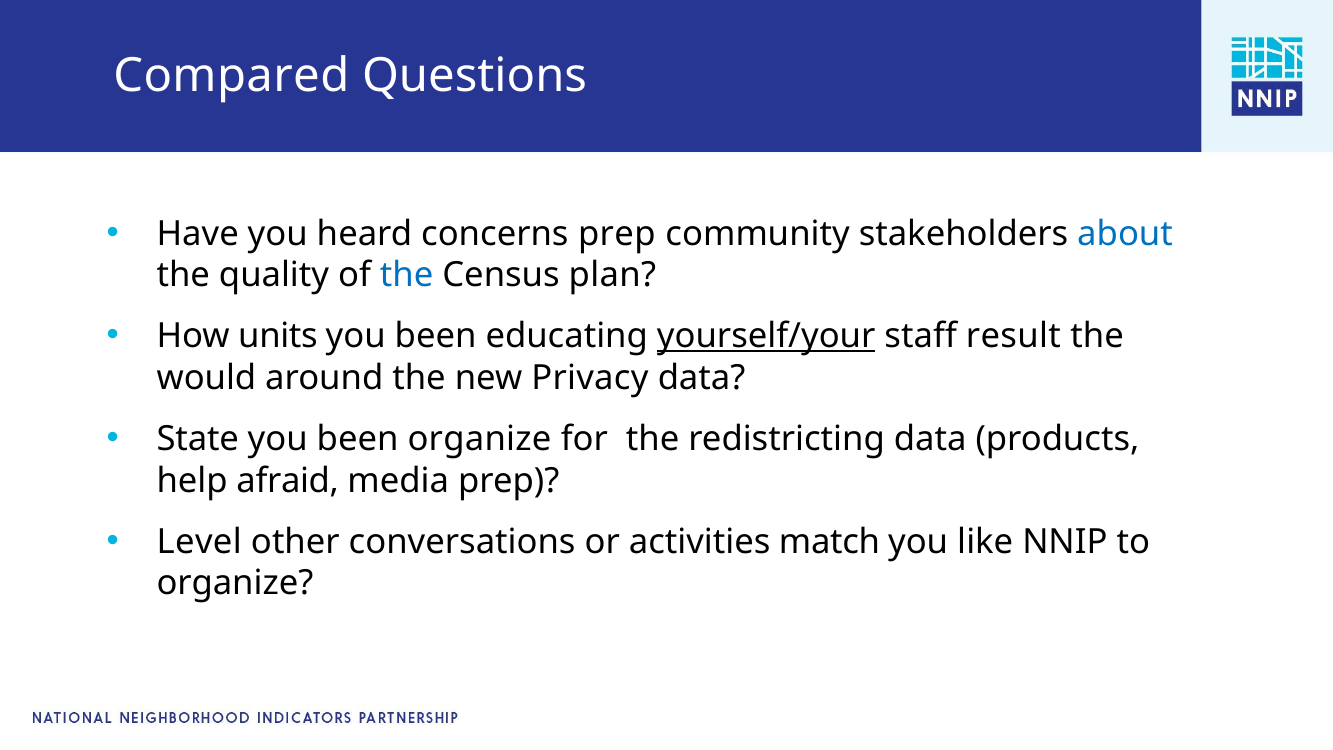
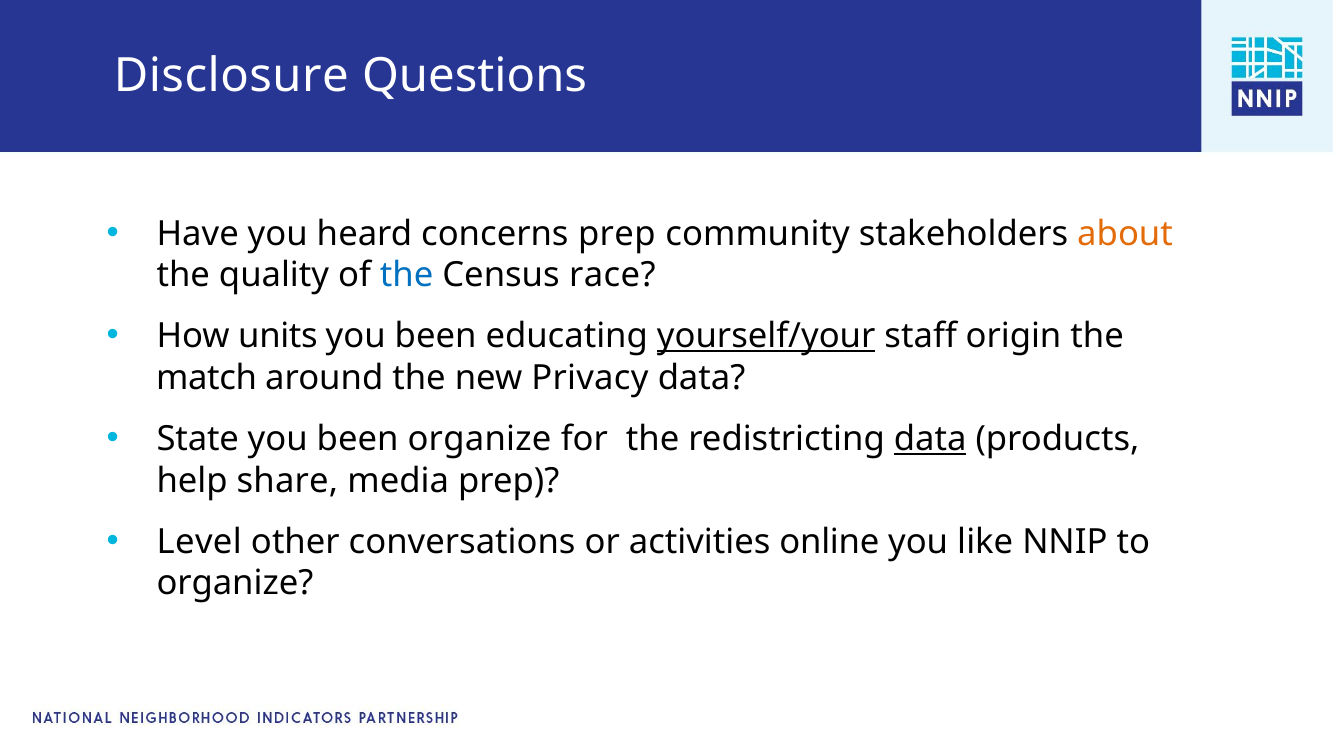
Compared: Compared -> Disclosure (231, 76)
about colour: blue -> orange (1125, 234)
plan: plan -> race (612, 275)
result: result -> origin (1014, 336)
would: would -> match (207, 378)
data underline: none -> present (930, 439)
afraid: afraid -> share (287, 481)
match: match -> online (829, 542)
